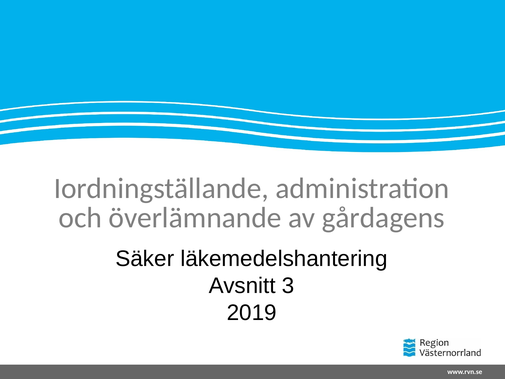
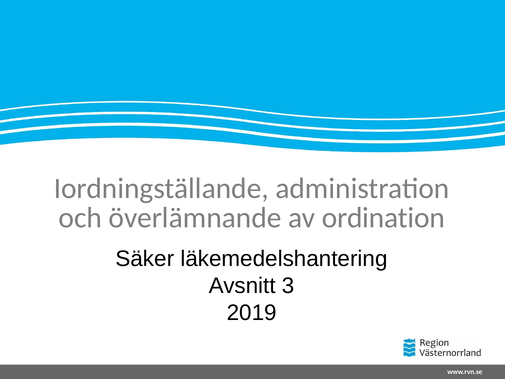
gårdagens: gårdagens -> ordination (383, 218)
